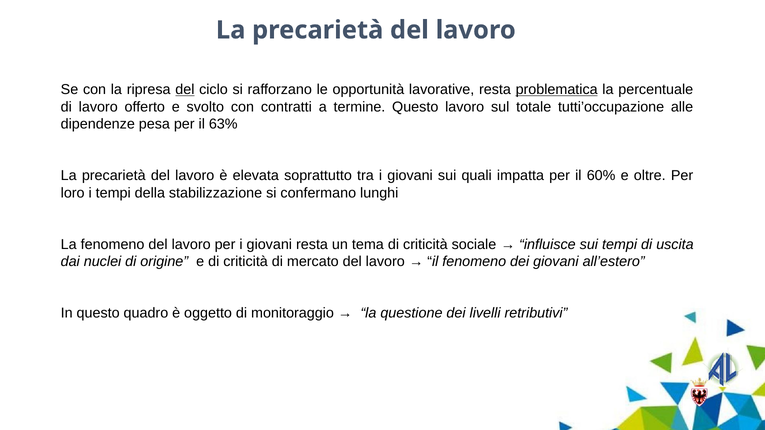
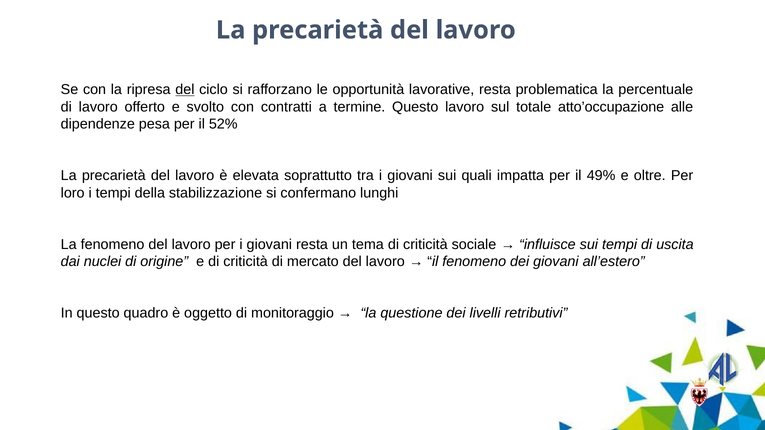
problematica underline: present -> none (557, 90)
tutti’occupazione: tutti’occupazione -> atto’occupazione (611, 107)
63%: 63% -> 52% (223, 124)
60%: 60% -> 49% (601, 176)
